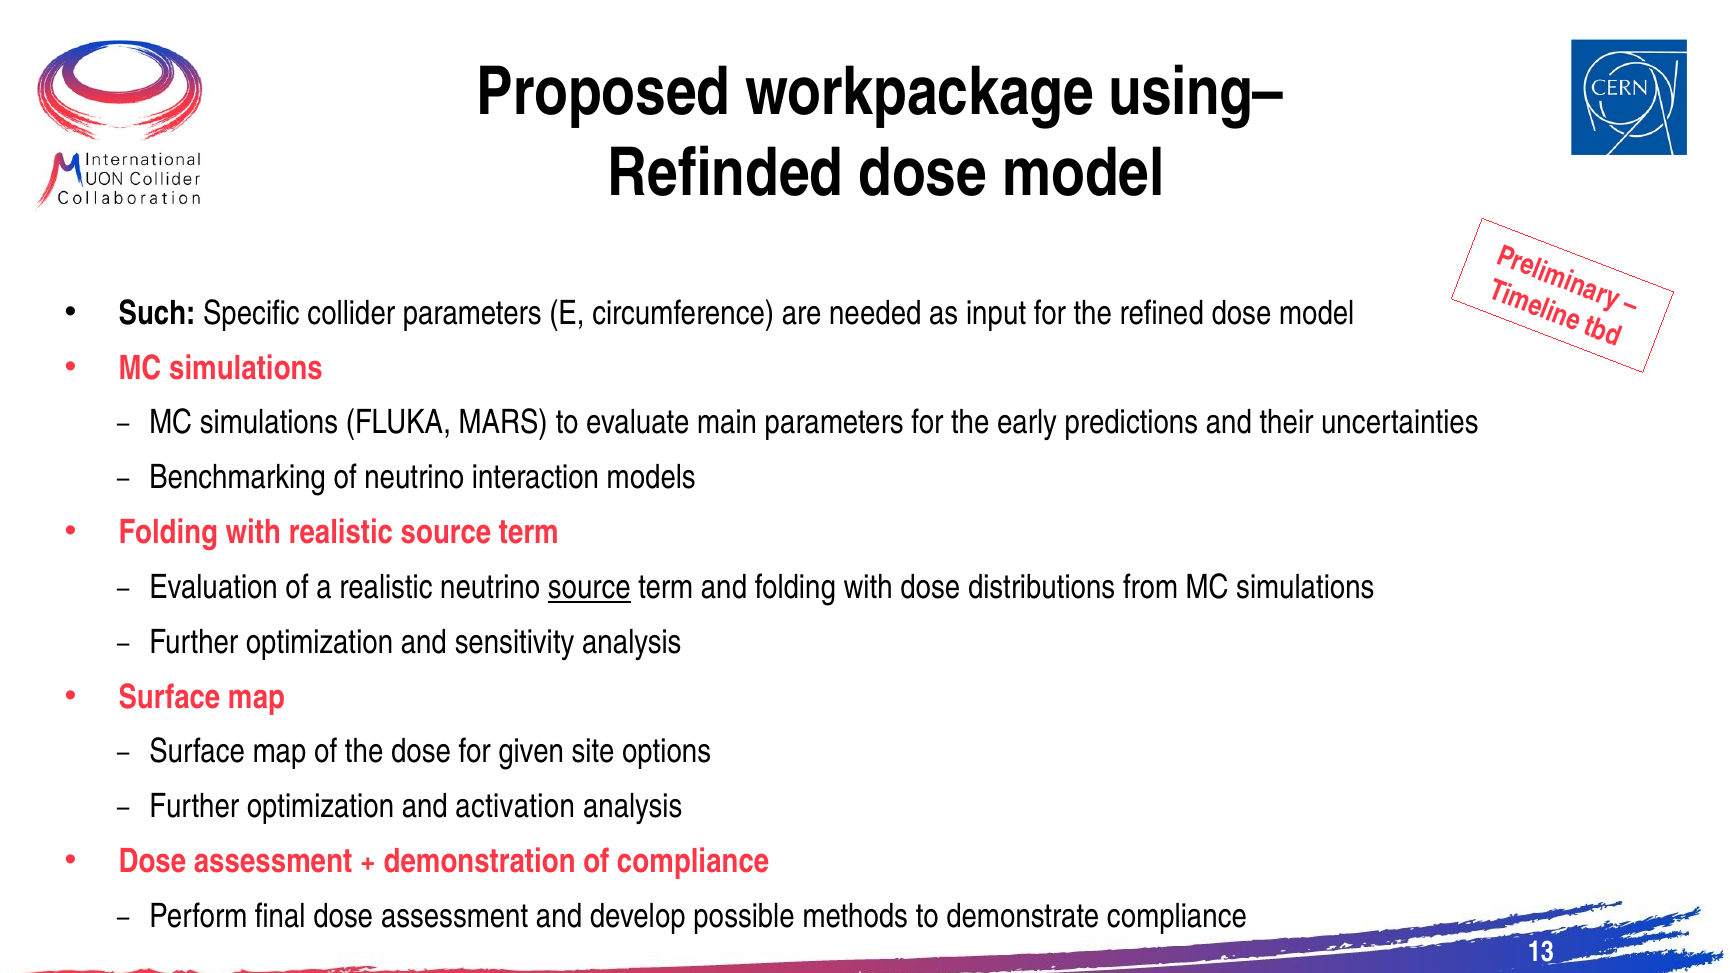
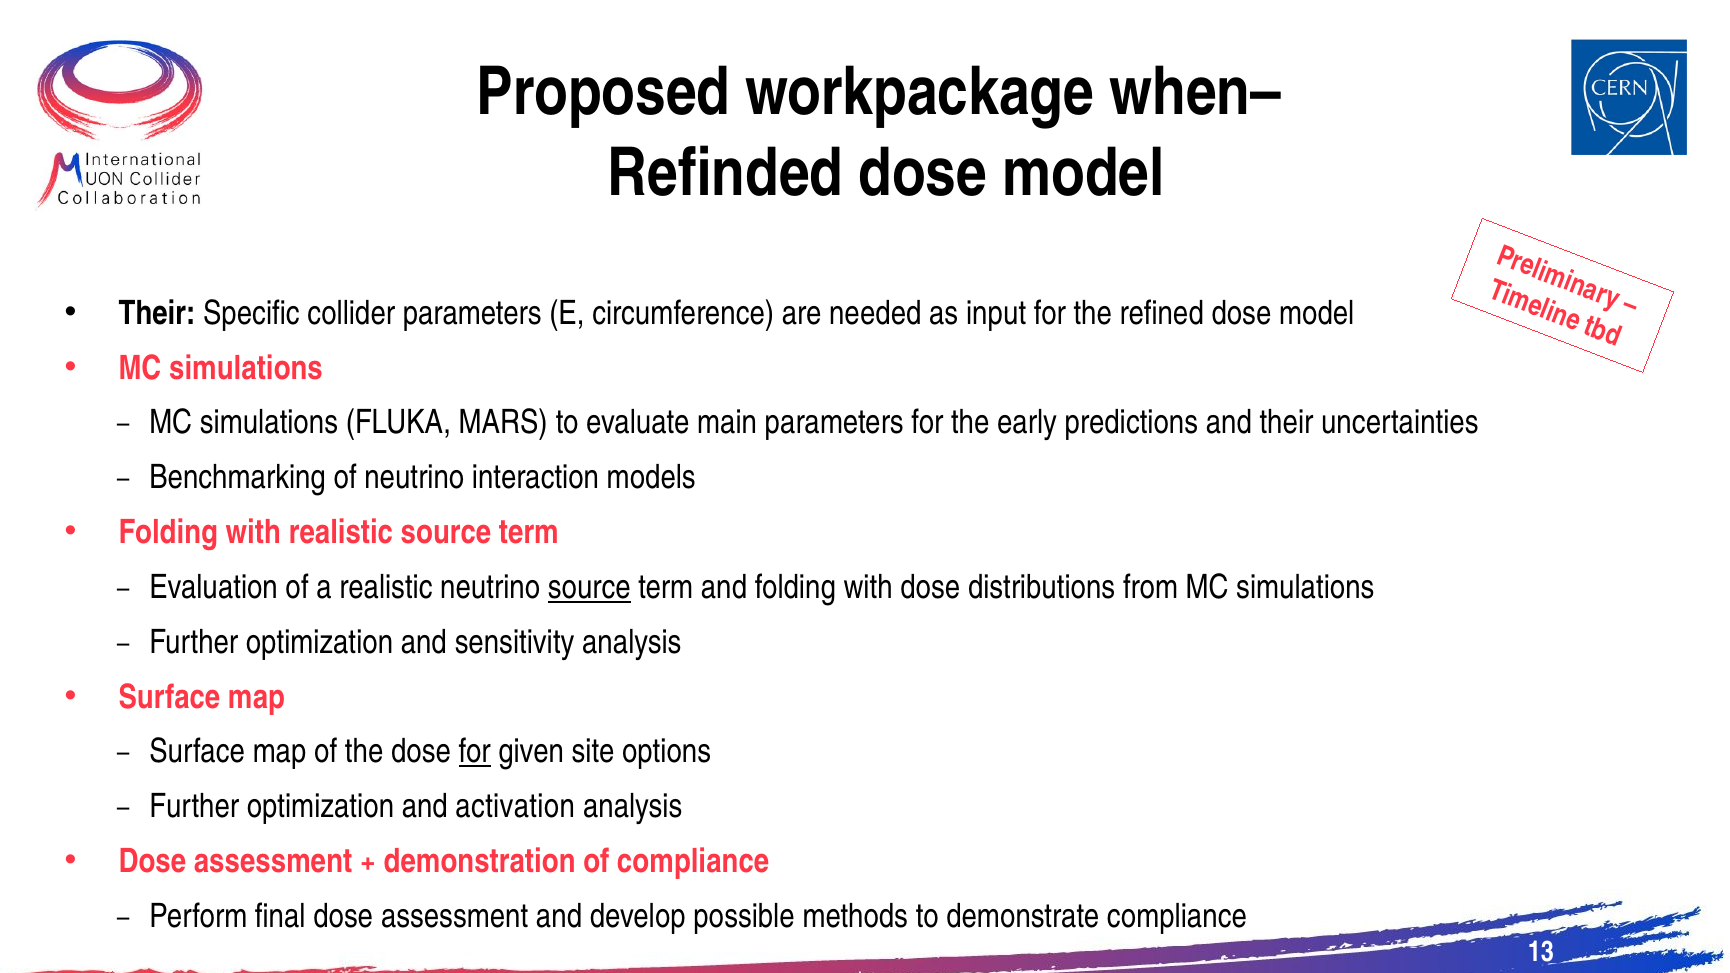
using–: using– -> when– (1195, 93)
Such: Such -> Their (157, 313)
for underline: none -> present (475, 752)
